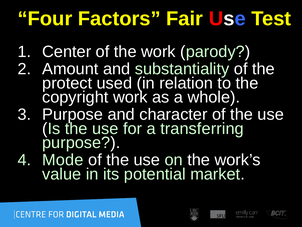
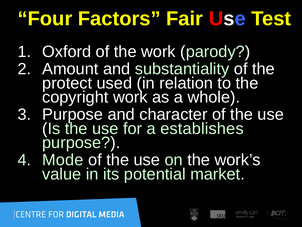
Center: Center -> Oxford (67, 52)
transferring: transferring -> establishes (202, 128)
